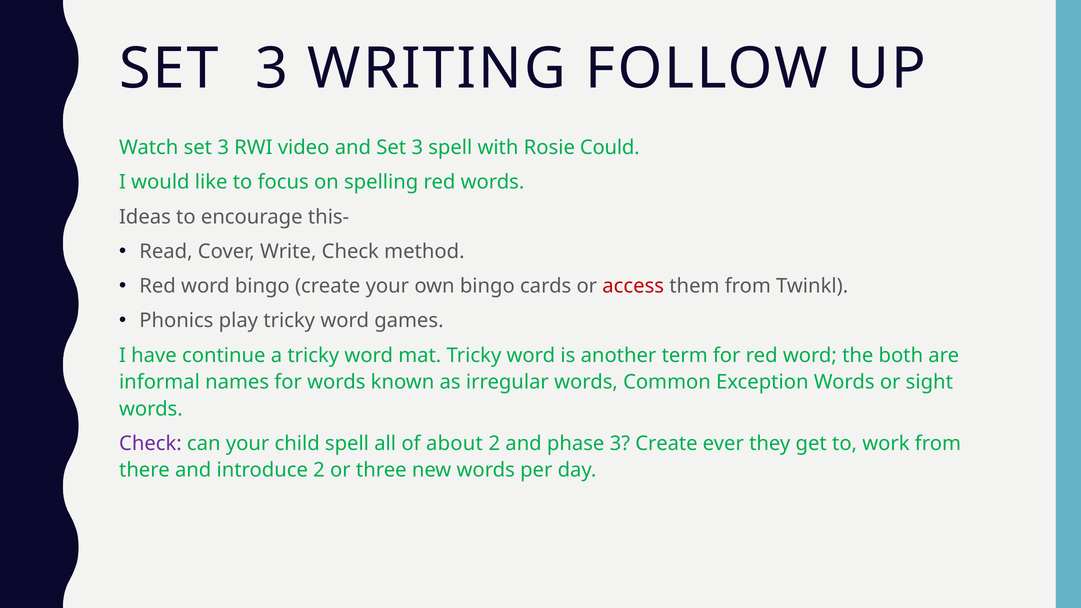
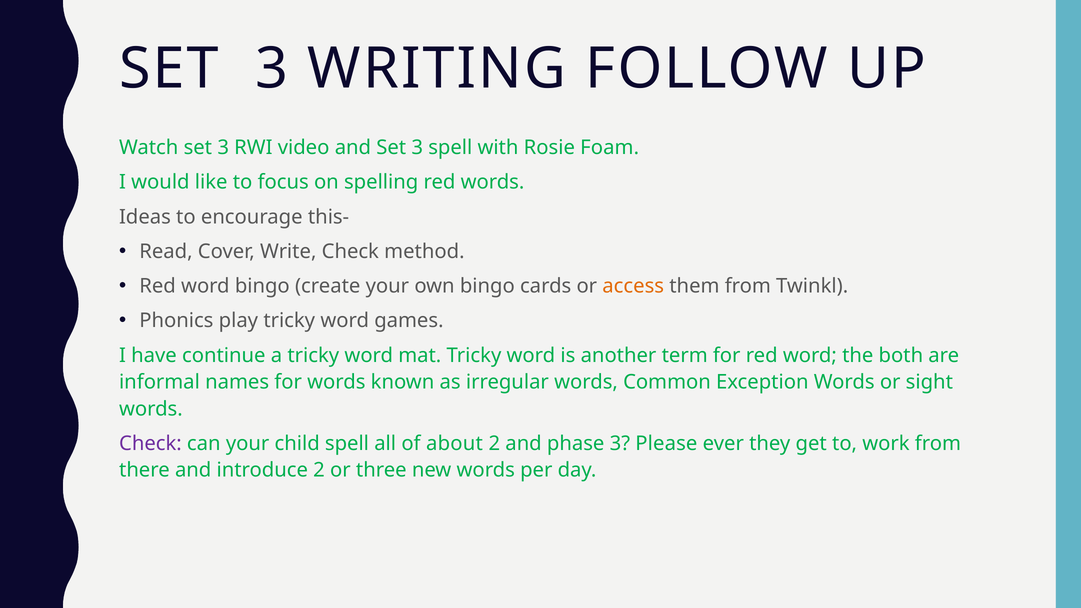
Could: Could -> Foam (610, 148)
access colour: red -> orange (633, 286)
3 Create: Create -> Please (666, 444)
